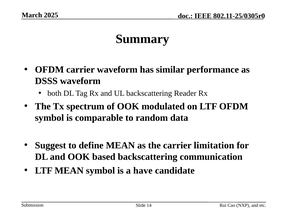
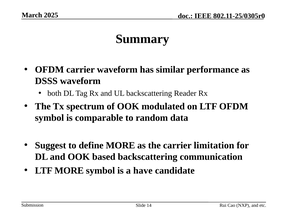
define MEAN: MEAN -> MORE (120, 145)
LTF MEAN: MEAN -> MORE (69, 170)
